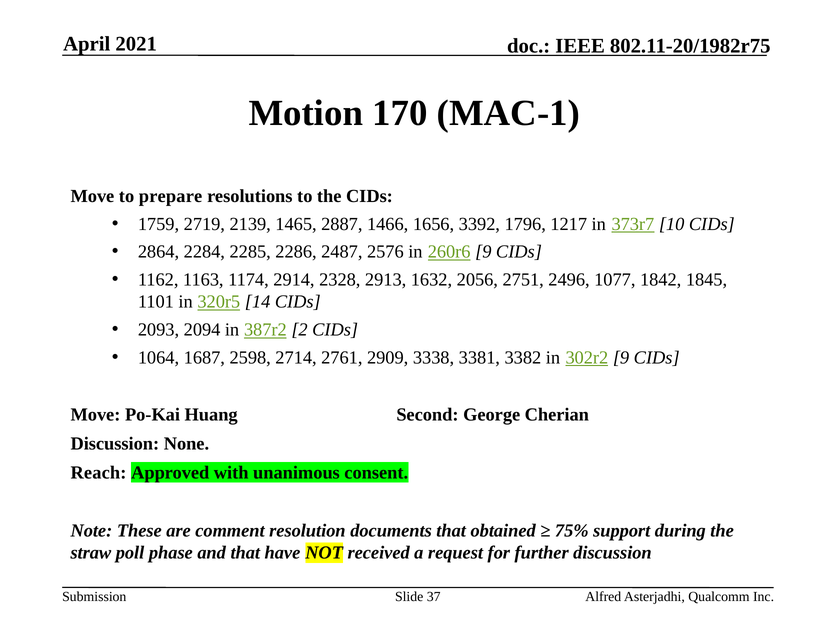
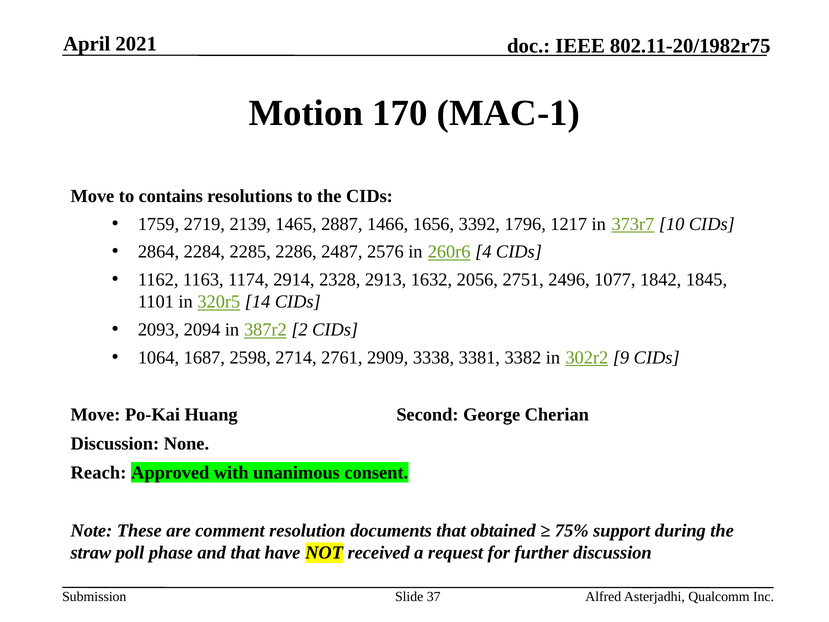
prepare: prepare -> contains (171, 196)
260r6 9: 9 -> 4 (483, 252)
